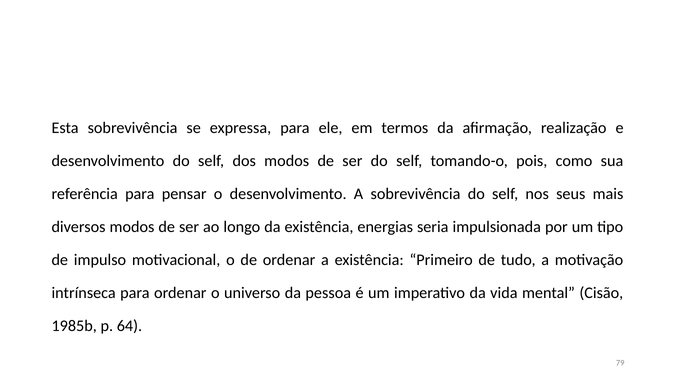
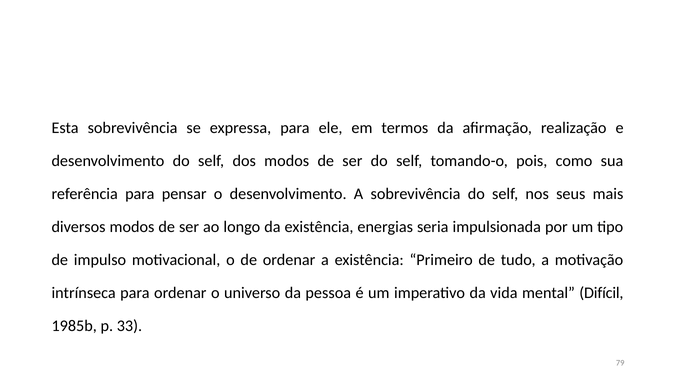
Cisão: Cisão -> Difícil (601, 293)
64: 64 -> 33 (129, 326)
